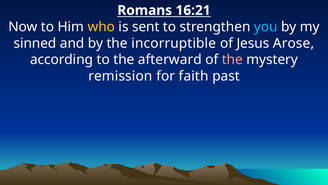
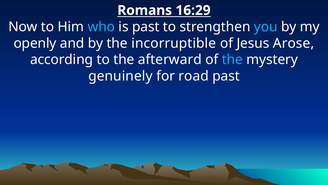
16:21: 16:21 -> 16:29 (193, 10)
who colour: yellow -> light blue (101, 27)
is sent: sent -> past (146, 27)
sinned: sinned -> openly (35, 43)
the colour: pink -> light blue (232, 60)
remission: remission -> genuinely (120, 76)
faith: faith -> road (194, 76)
